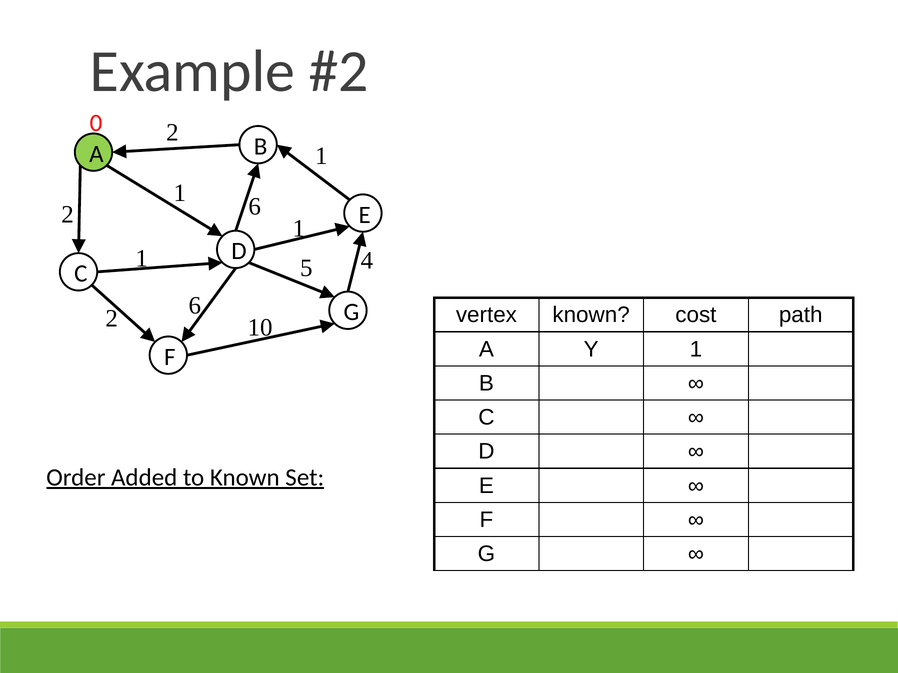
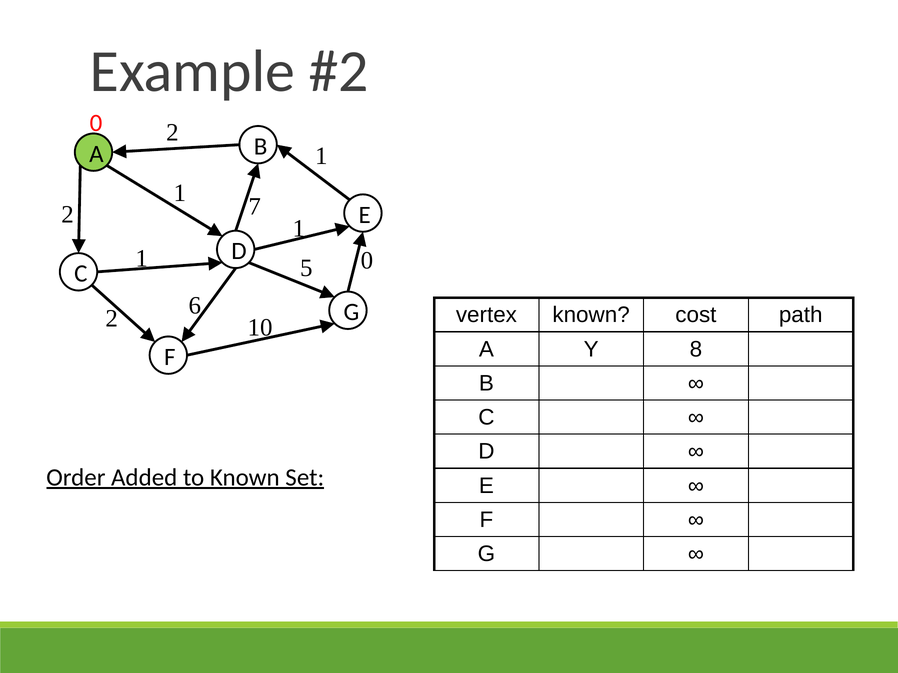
6: 6 -> 7 (255, 206)
5 4: 4 -> 0 (367, 261)
Y 1: 1 -> 8 (696, 349)
